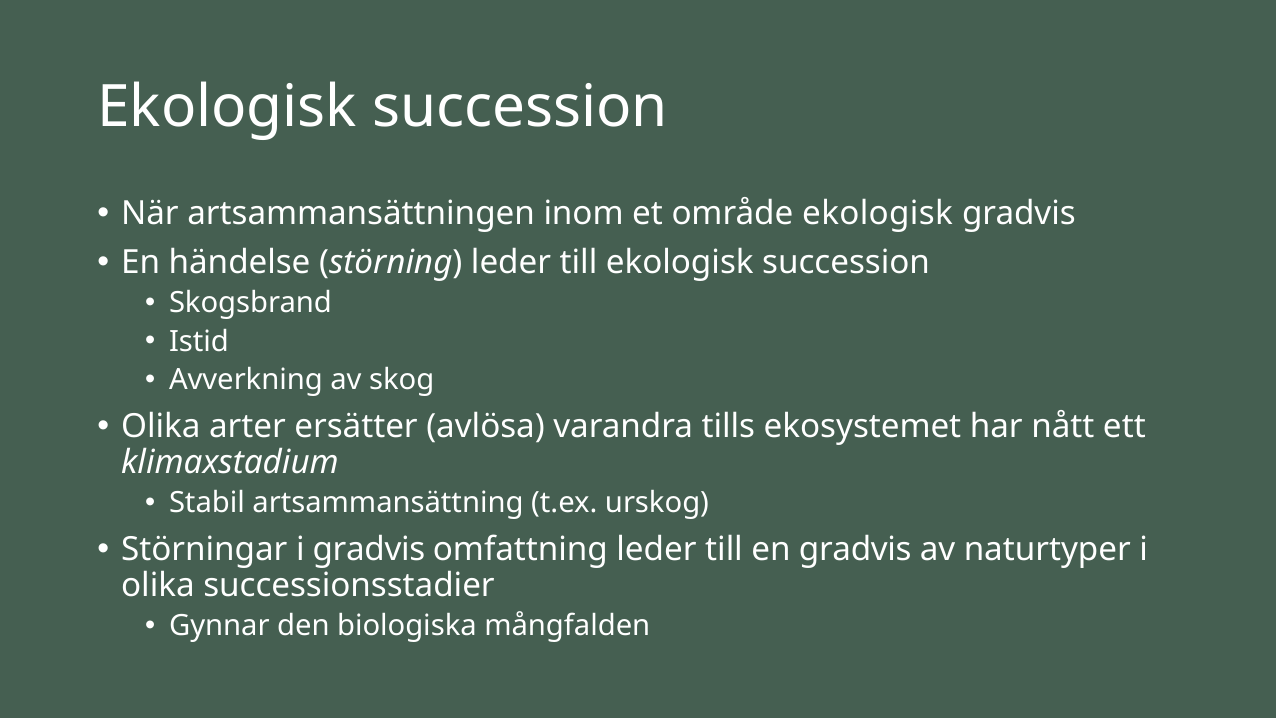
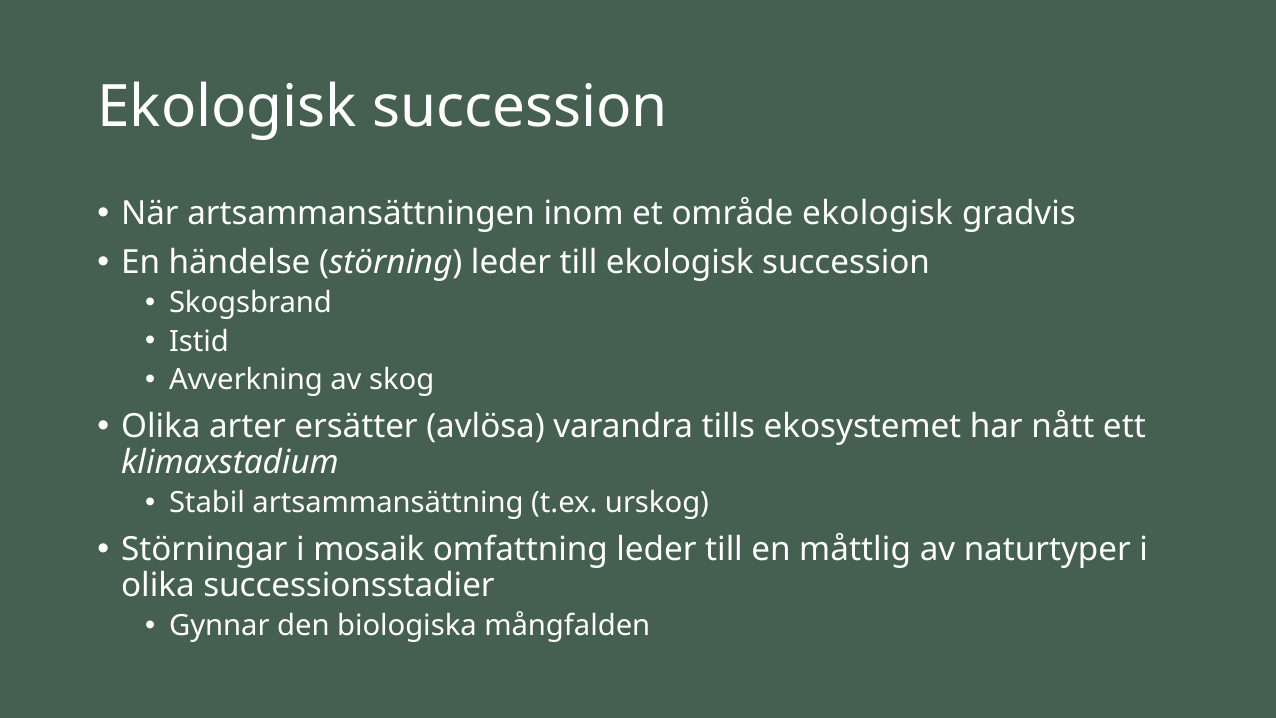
i gradvis: gradvis -> mosaik (369, 550)
en gradvis: gradvis -> måttlig (855, 550)
